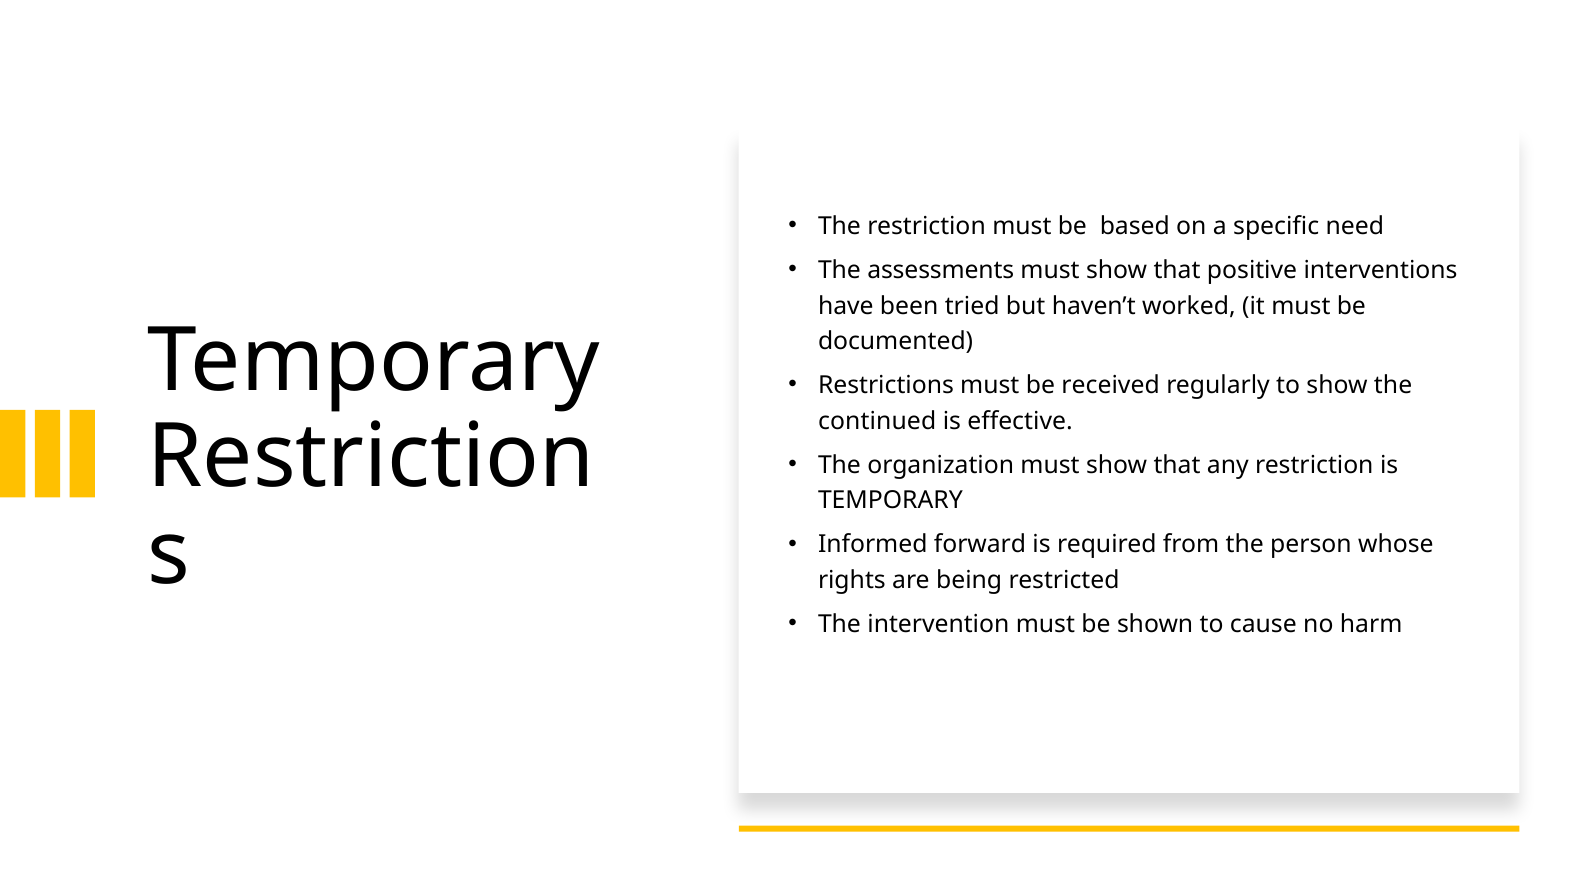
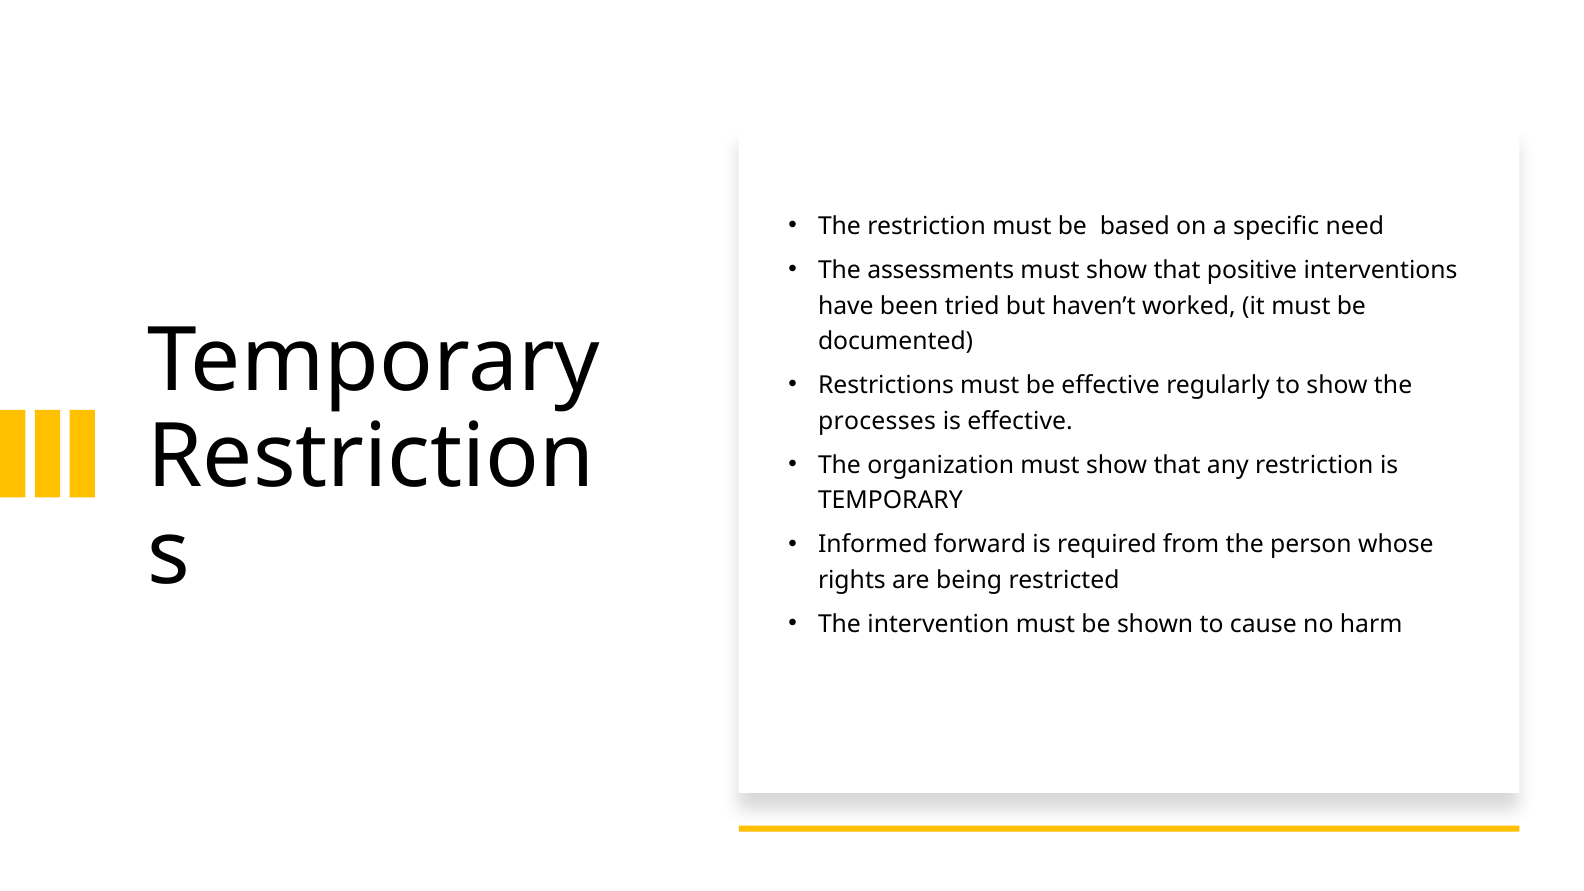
be received: received -> effective (1111, 385)
continued: continued -> processes (877, 421)
